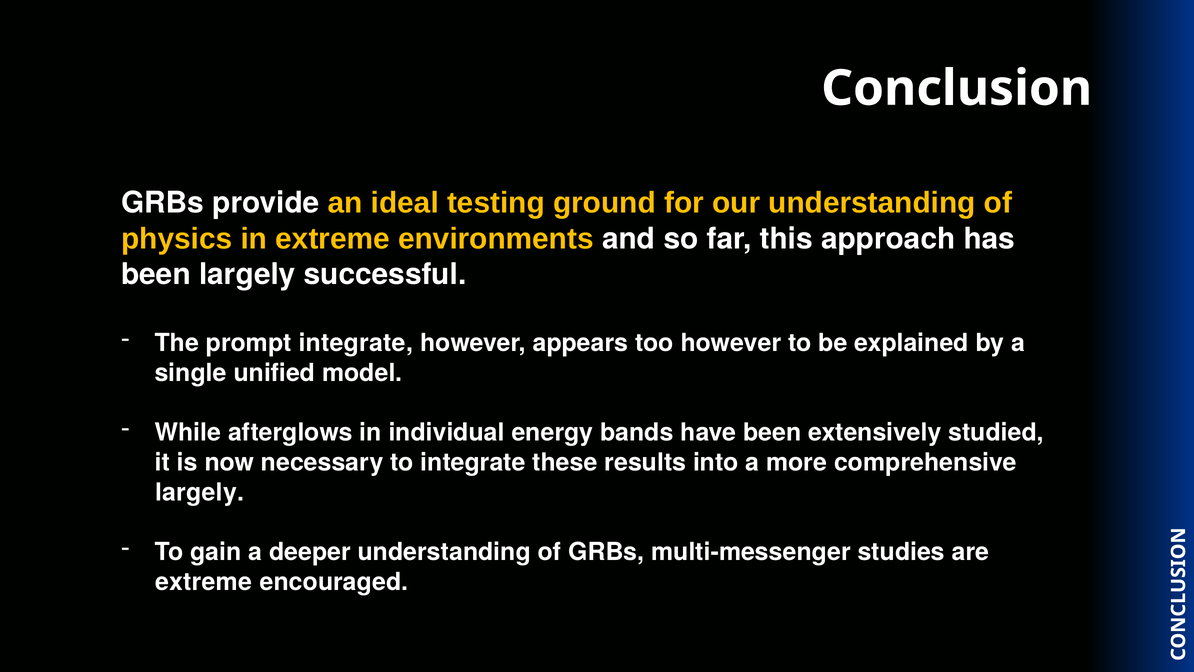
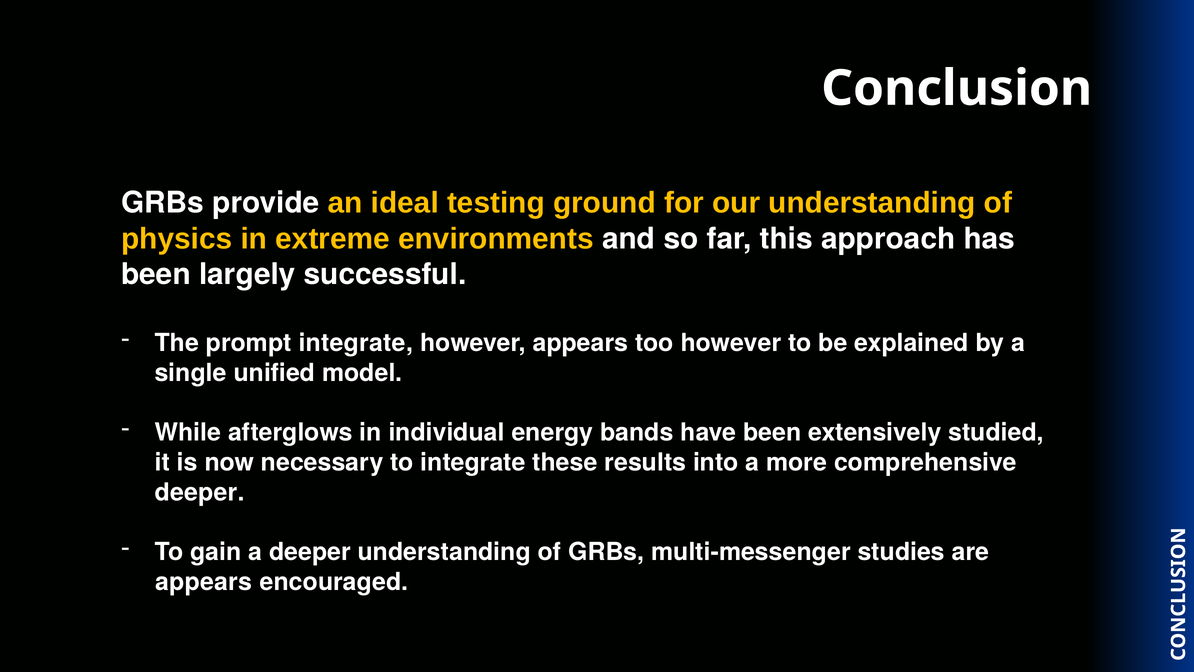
largely: largely -> deeper (200, 492)
extreme: extreme -> appears (204, 582)
